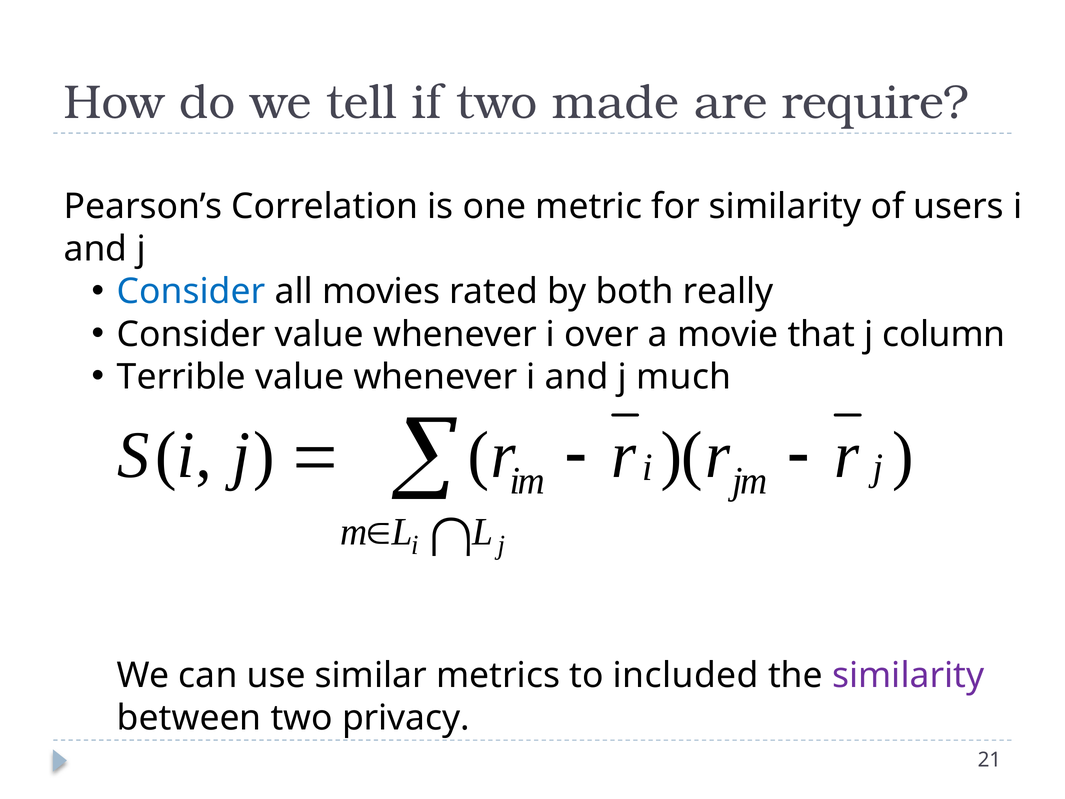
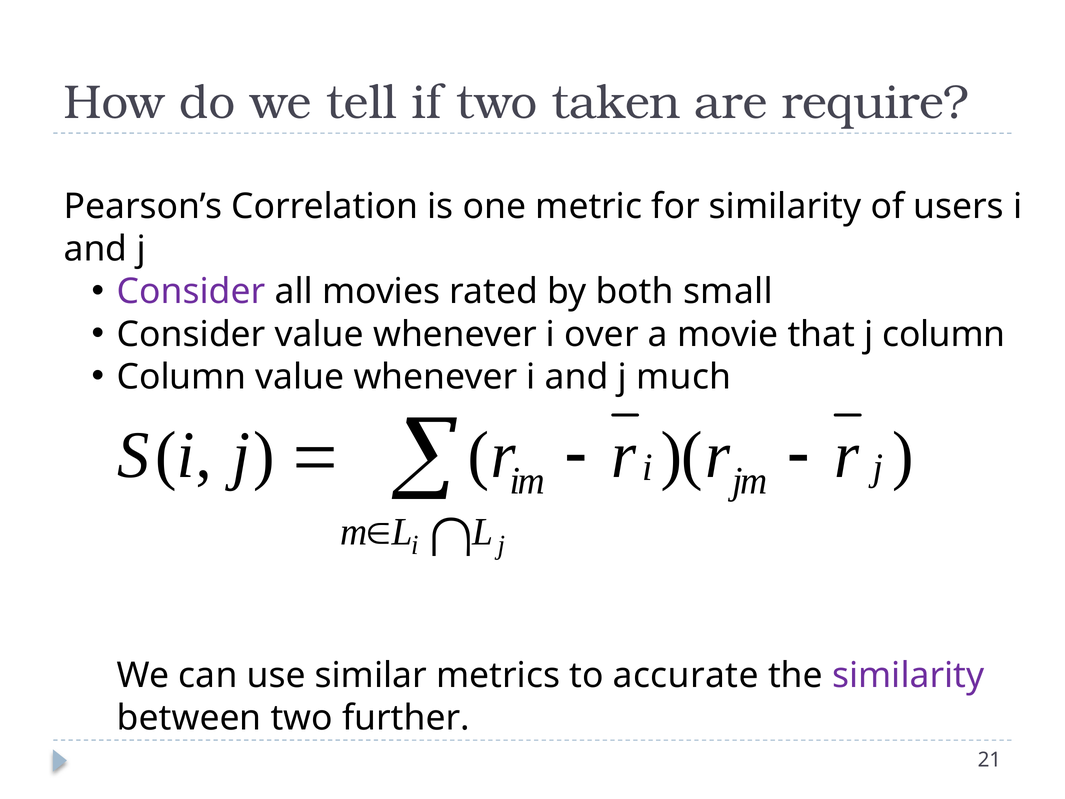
made: made -> taken (616, 103)
Consider colour: blue -> purple (191, 292)
really: really -> small (728, 292)
Terrible: Terrible -> Column (182, 377)
included: included -> accurate (686, 675)
privacy: privacy -> further (406, 718)
